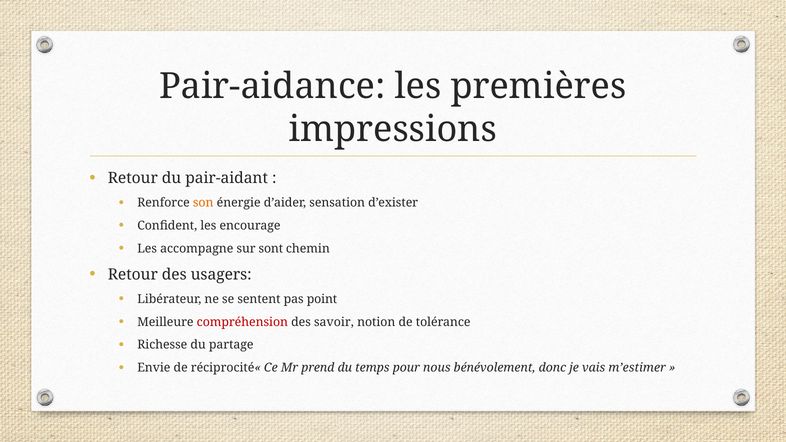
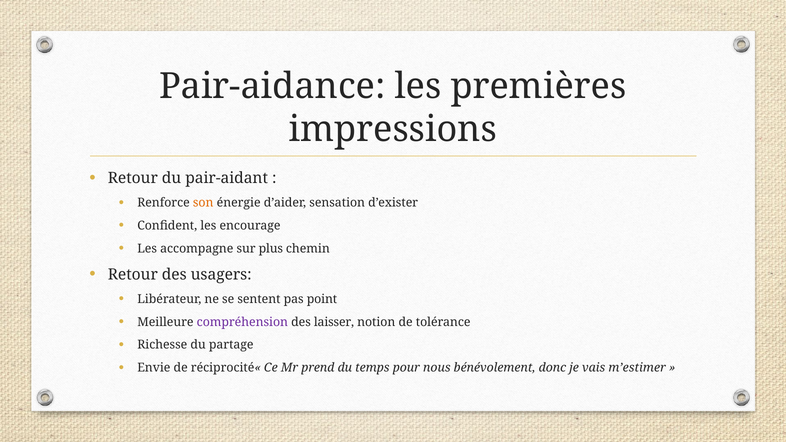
sont: sont -> plus (271, 249)
compréhension colour: red -> purple (242, 322)
savoir: savoir -> laisser (334, 322)
